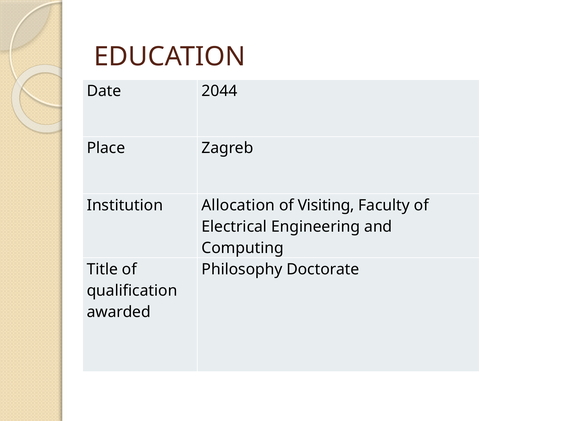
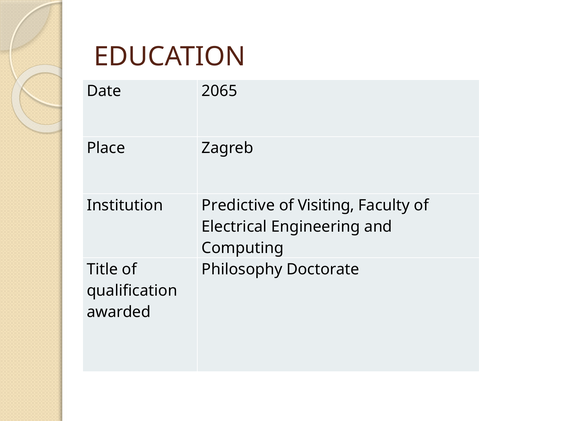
2044: 2044 -> 2065 (219, 91)
Allocation: Allocation -> Predictive (238, 205)
